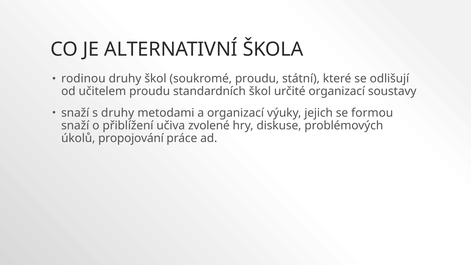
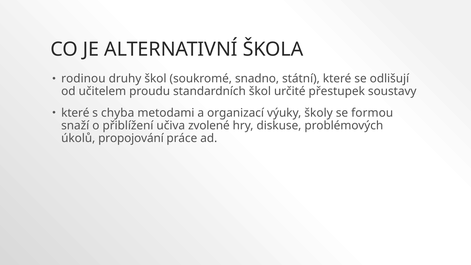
soukromé proudu: proudu -> snadno (257, 79)
určité organizací: organizací -> přestupek (337, 91)
snaží: snaží -> které (75, 113)
s druhy: druhy -> chyba (118, 113)
jejich: jejich -> školy (319, 113)
